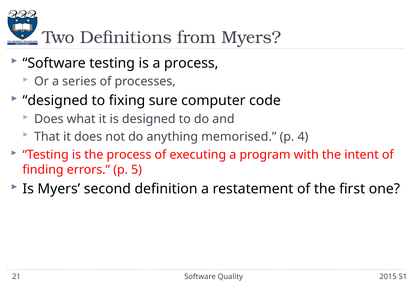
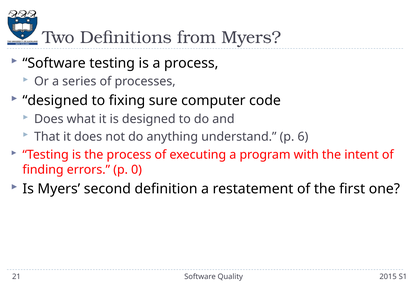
memorised: memorised -> understand (239, 137)
4: 4 -> 6 (303, 137)
5: 5 -> 0 (137, 169)
